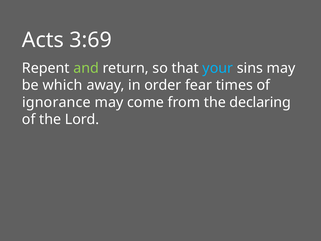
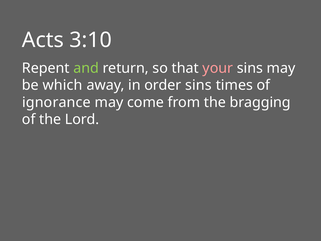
3:69: 3:69 -> 3:10 (91, 40)
your colour: light blue -> pink (218, 68)
order fear: fear -> sins (198, 85)
declaring: declaring -> bragging (260, 102)
